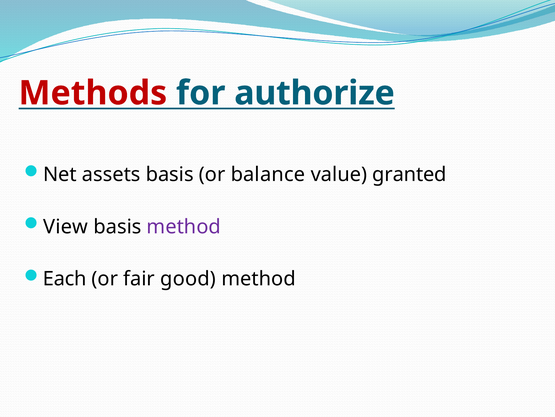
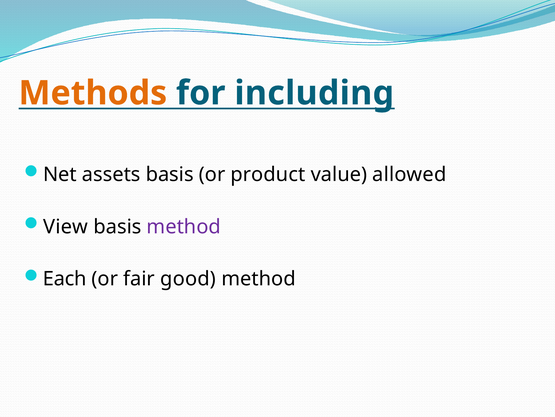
Methods colour: red -> orange (93, 93)
authorize: authorize -> including (314, 93)
balance: balance -> product (268, 174)
granted: granted -> allowed (409, 174)
